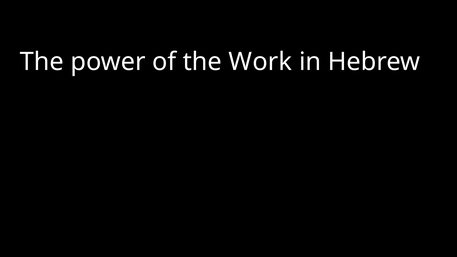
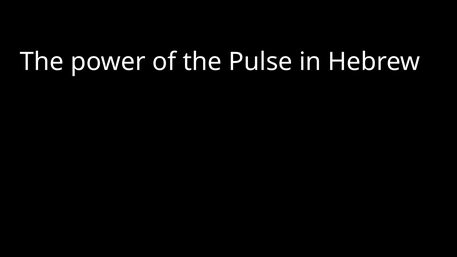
Work: Work -> Pulse (260, 62)
